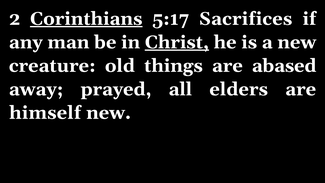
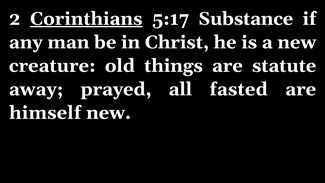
Sacrifices: Sacrifices -> Substance (246, 19)
Christ underline: present -> none (177, 42)
abased: abased -> statute (284, 66)
elders: elders -> fasted (239, 89)
